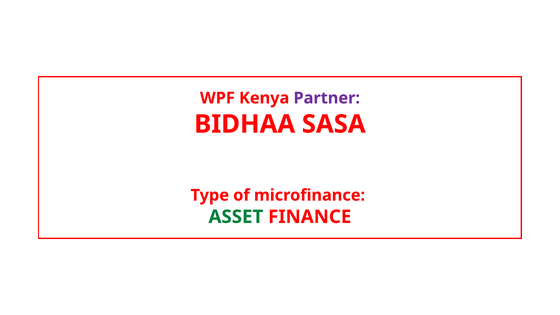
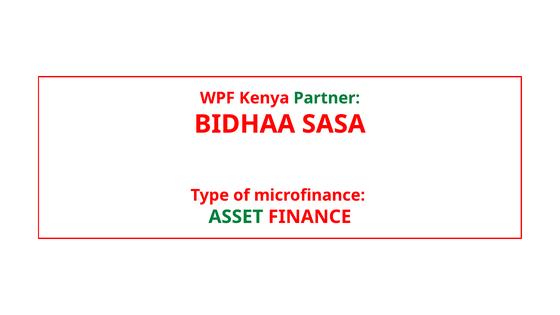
Partner colour: purple -> green (327, 98)
